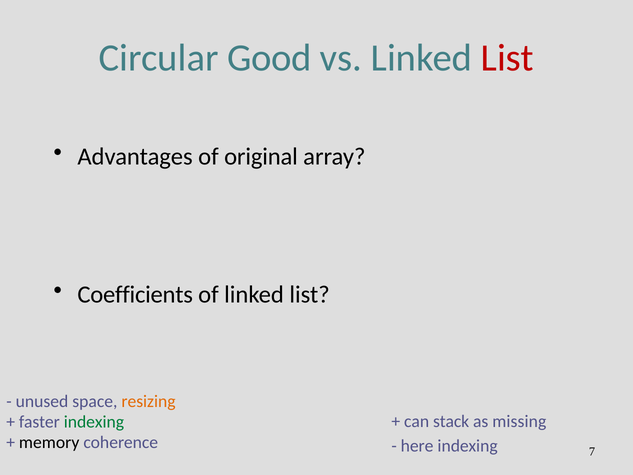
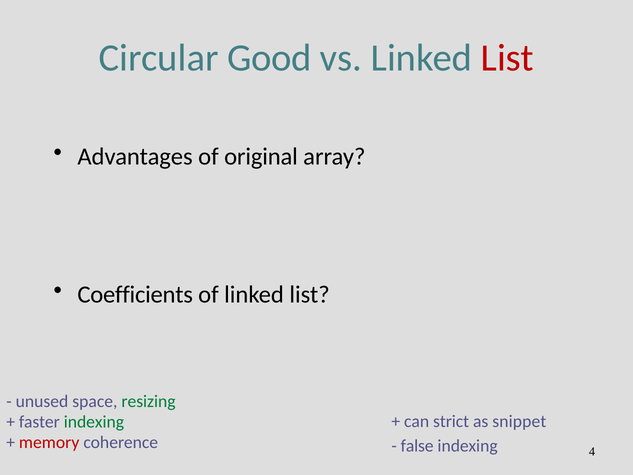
resizing colour: orange -> green (148, 401)
stack: stack -> strict (451, 421)
missing: missing -> snippet (519, 421)
memory colour: black -> red (49, 442)
here: here -> false (417, 446)
7: 7 -> 4 (592, 451)
